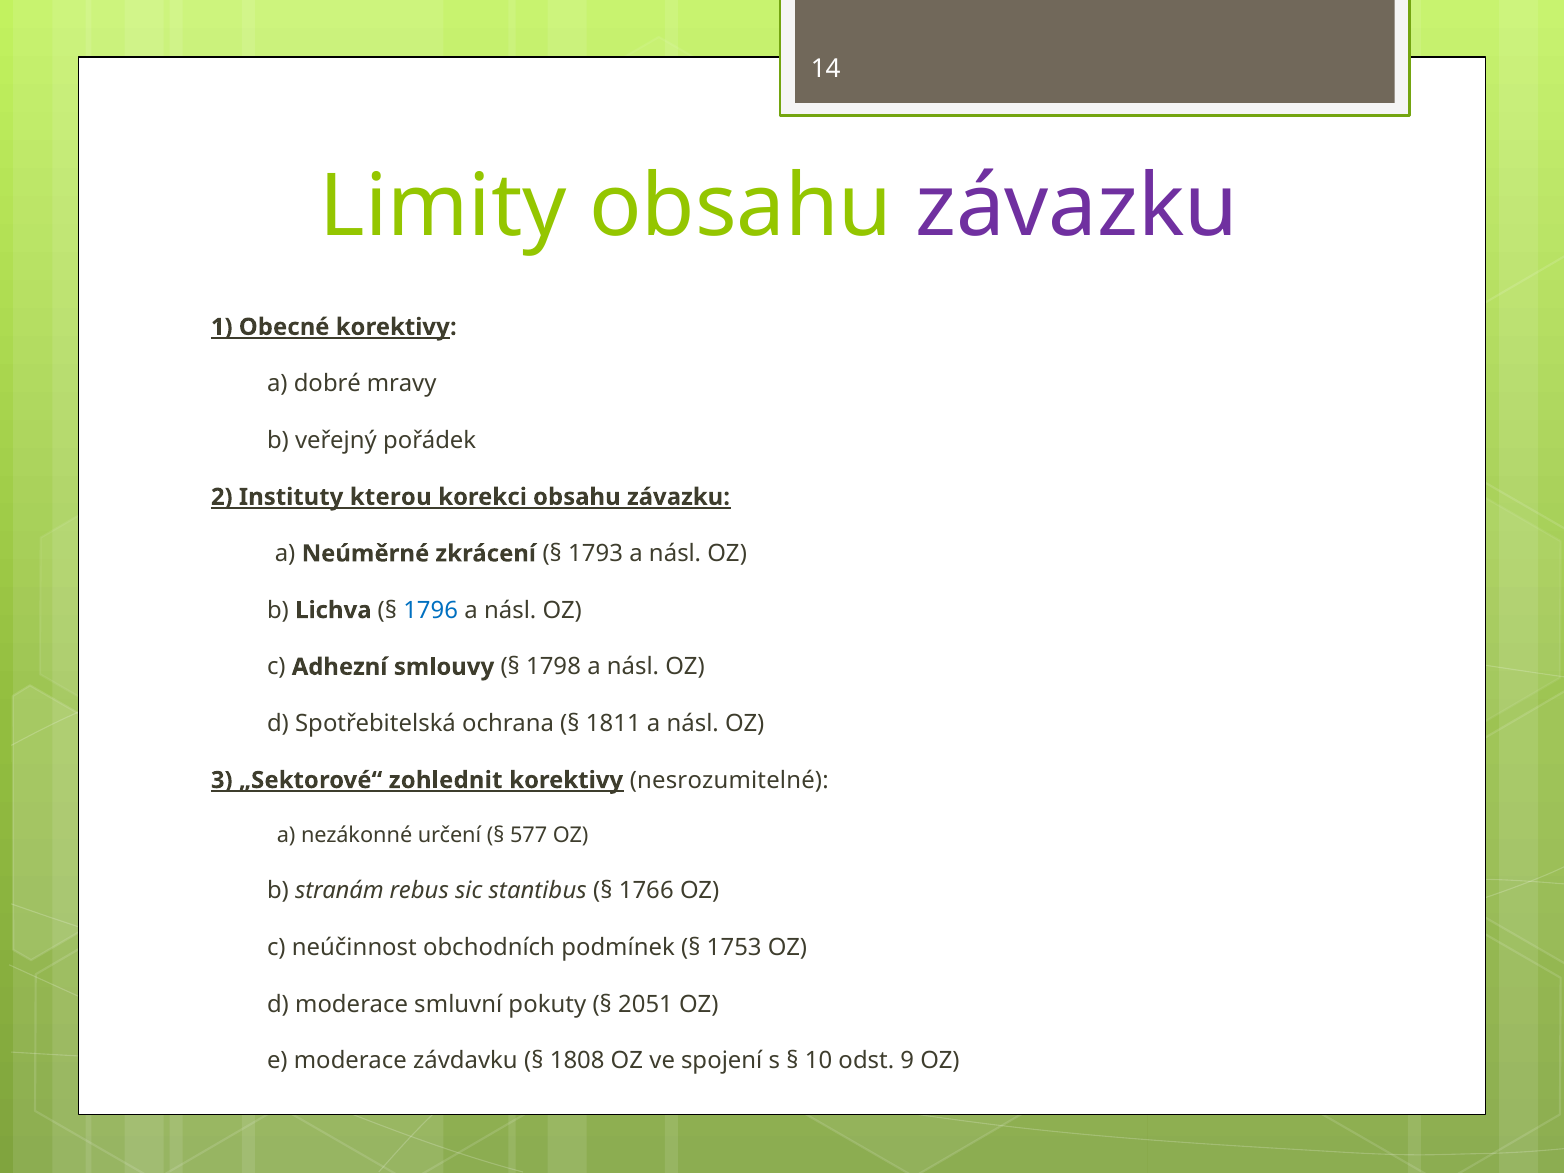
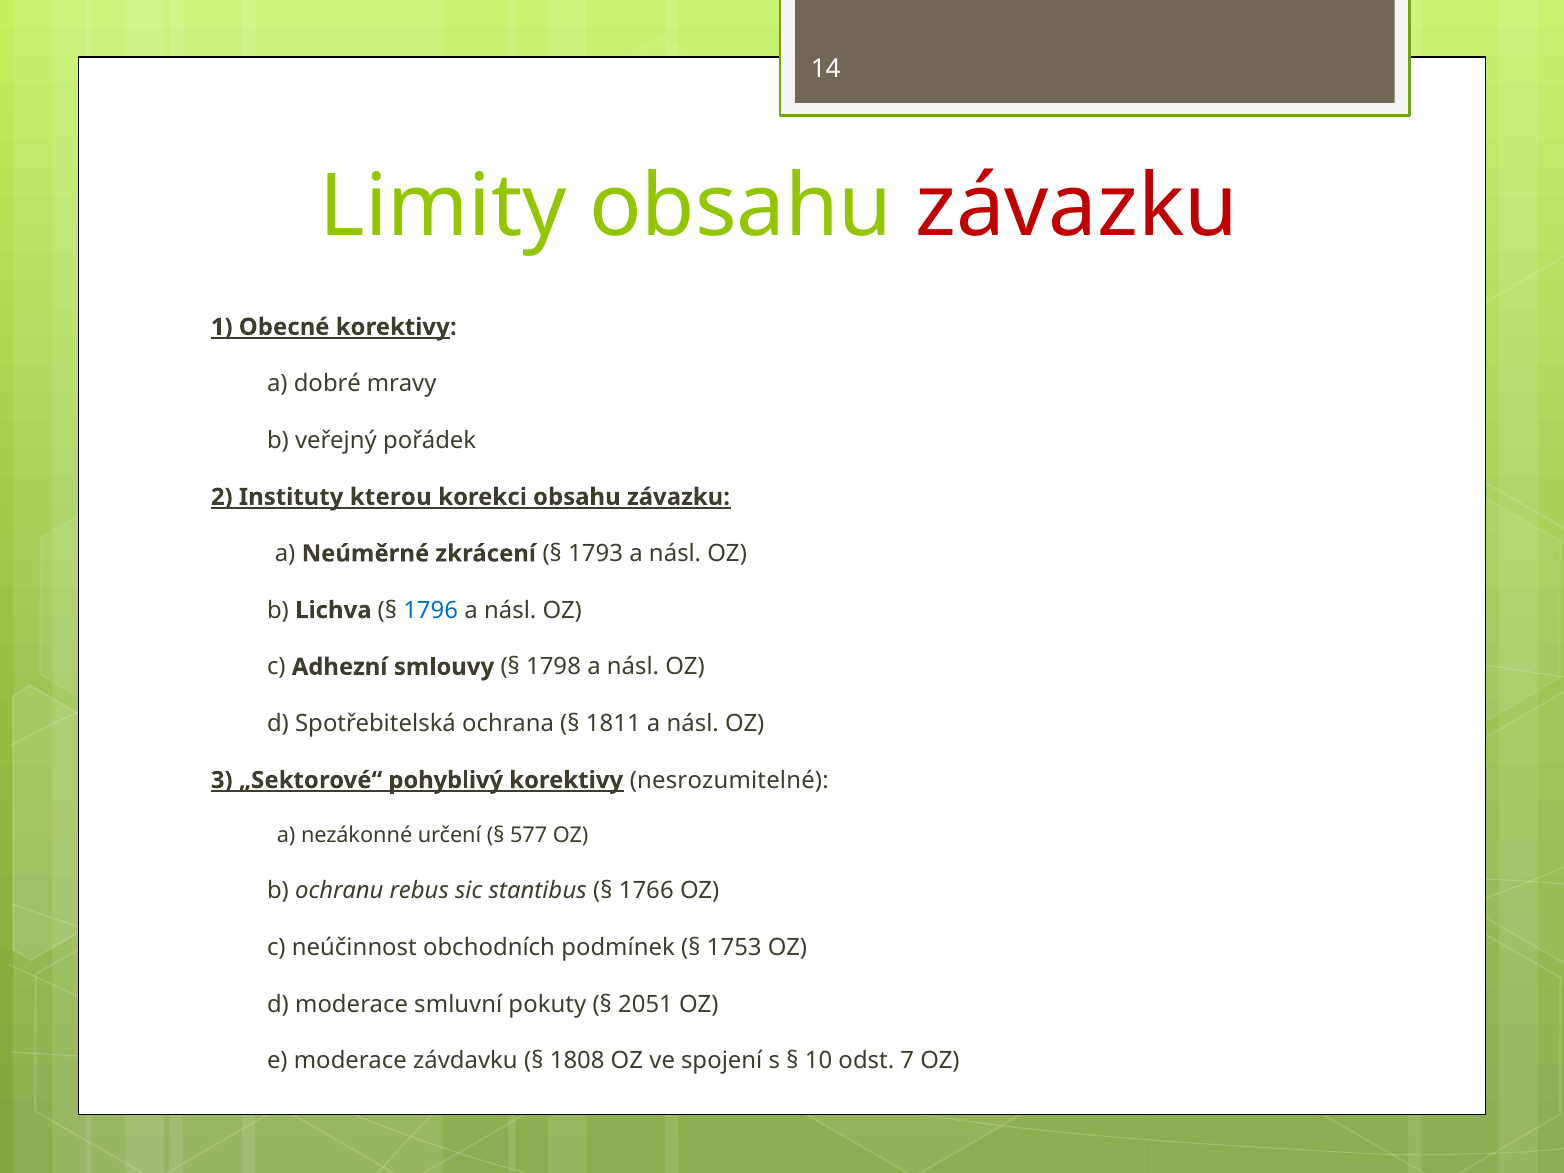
závazku colour: purple -> red (1077, 206)
zohlednit: zohlednit -> pohyblivý (446, 780)
stranám: stranám -> ochranu (339, 891)
9: 9 -> 7 (907, 1061)
